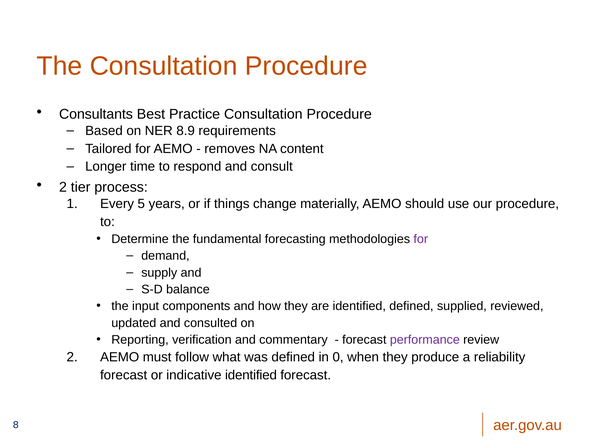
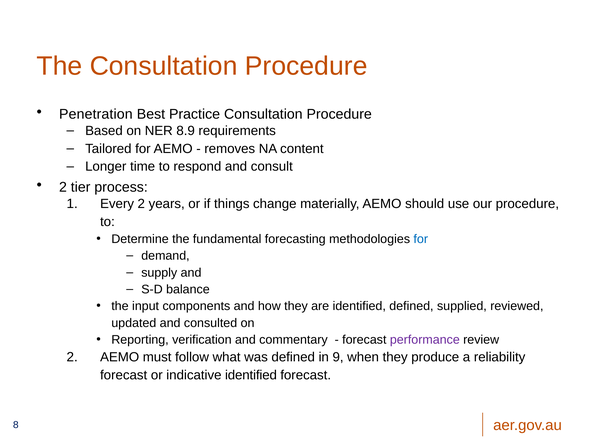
Consultants: Consultants -> Penetration (96, 114)
Every 5: 5 -> 2 (141, 204)
for colour: purple -> blue (421, 239)
0: 0 -> 9 (338, 358)
